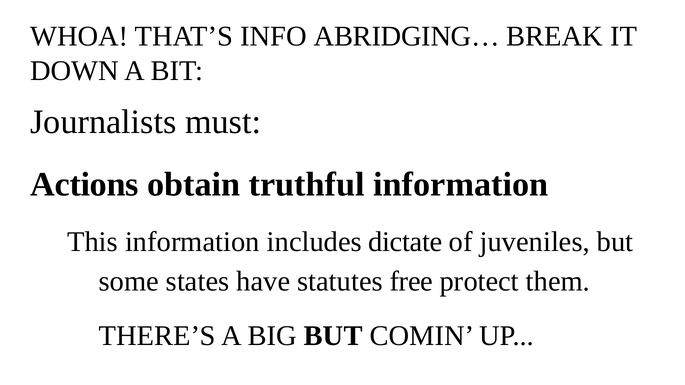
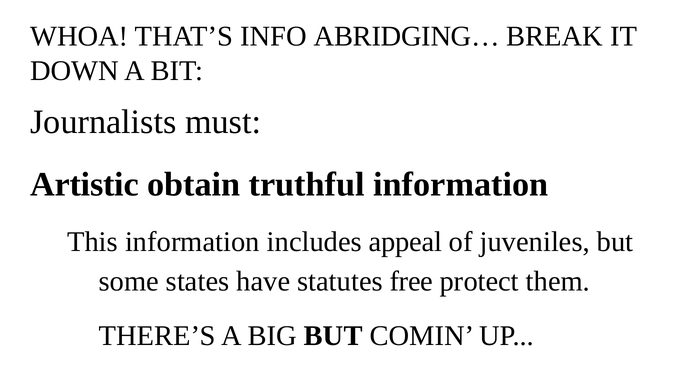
Actions: Actions -> Artistic (84, 185)
dictate: dictate -> appeal (405, 242)
